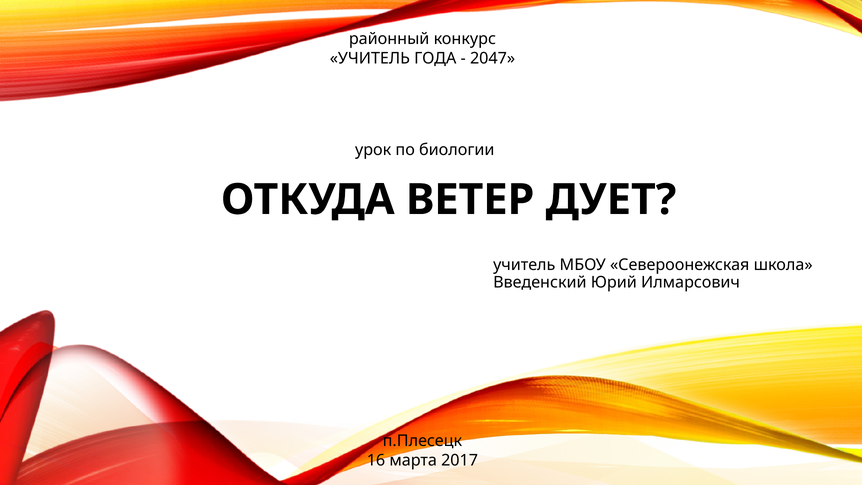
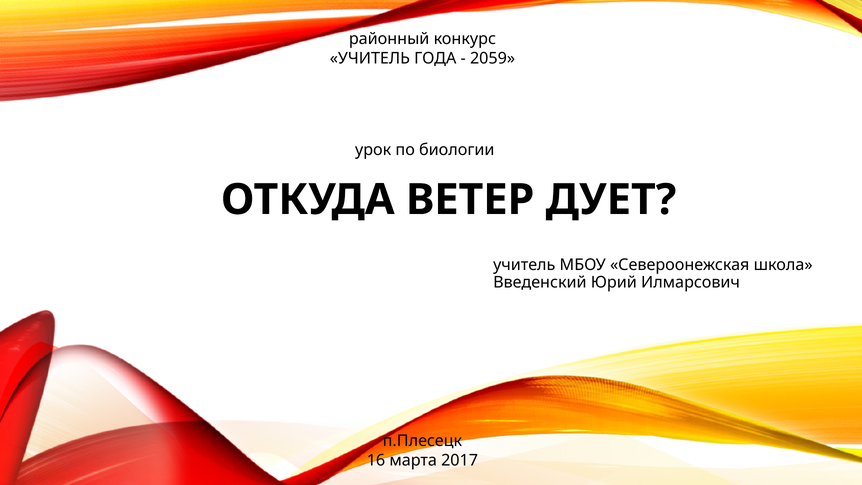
2047: 2047 -> 2059 (493, 58)
